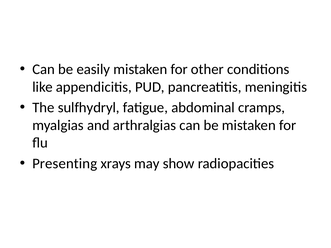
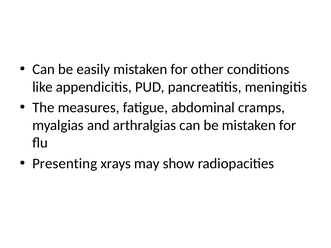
sulfhydryl: sulfhydryl -> measures (89, 108)
